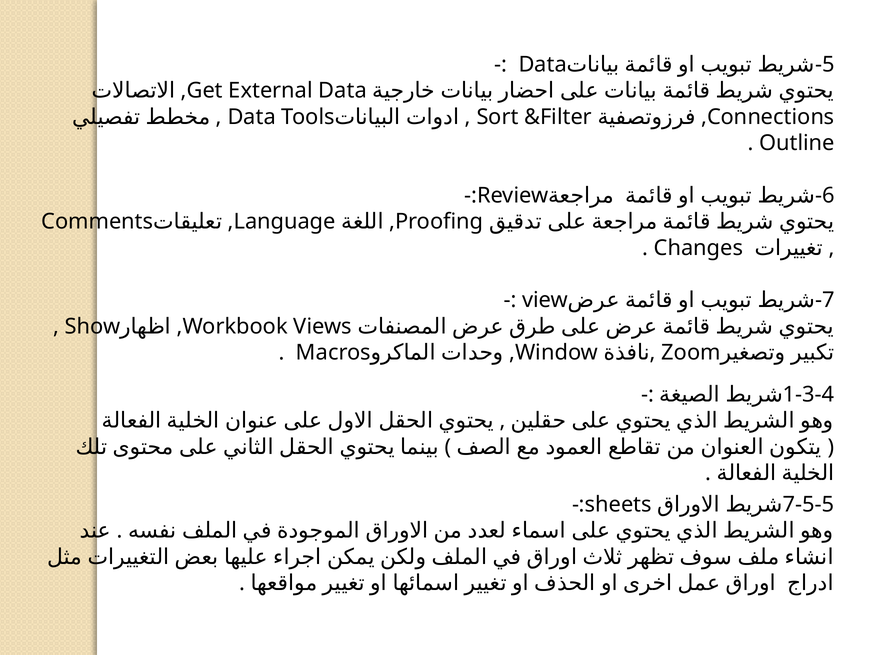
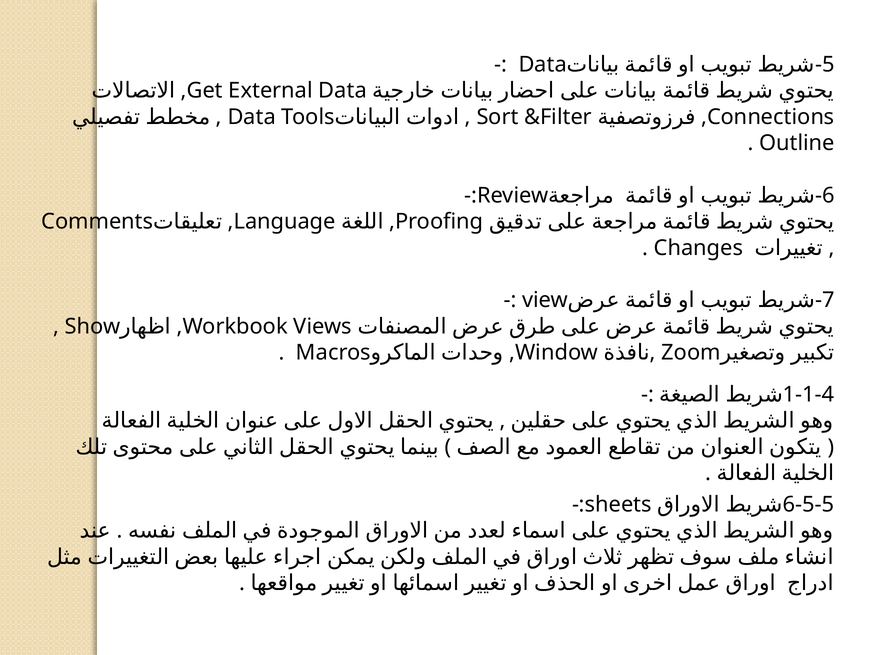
1-3-4: 1-3-4 -> 1-1-4 (809, 395)
7-5-5: 7-5-5 -> 6-5-5 (809, 505)
